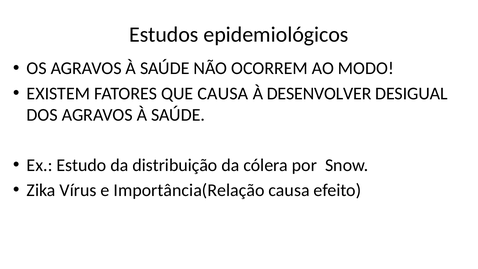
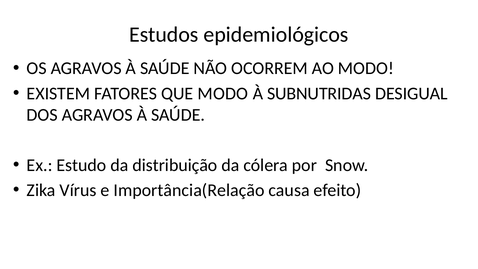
QUE CAUSA: CAUSA -> MODO (223, 93)
DESENVOLVER: DESENVOLVER -> SUBNUTRIDAS (319, 93)
